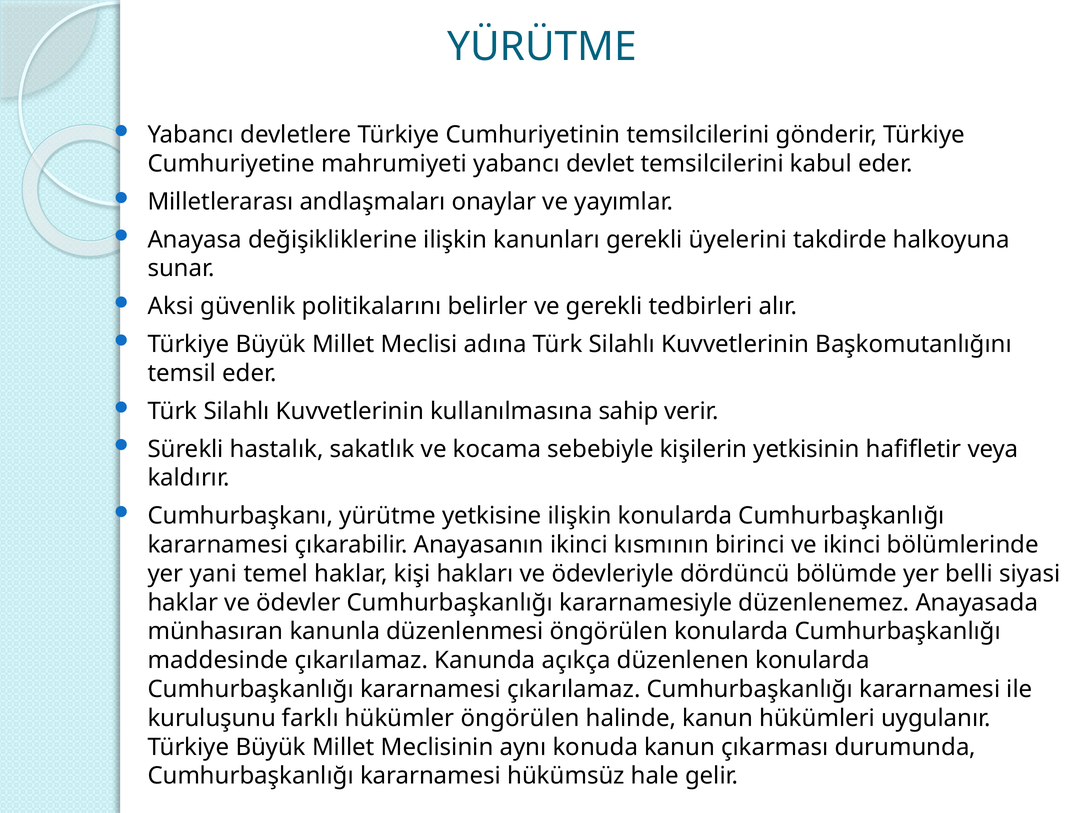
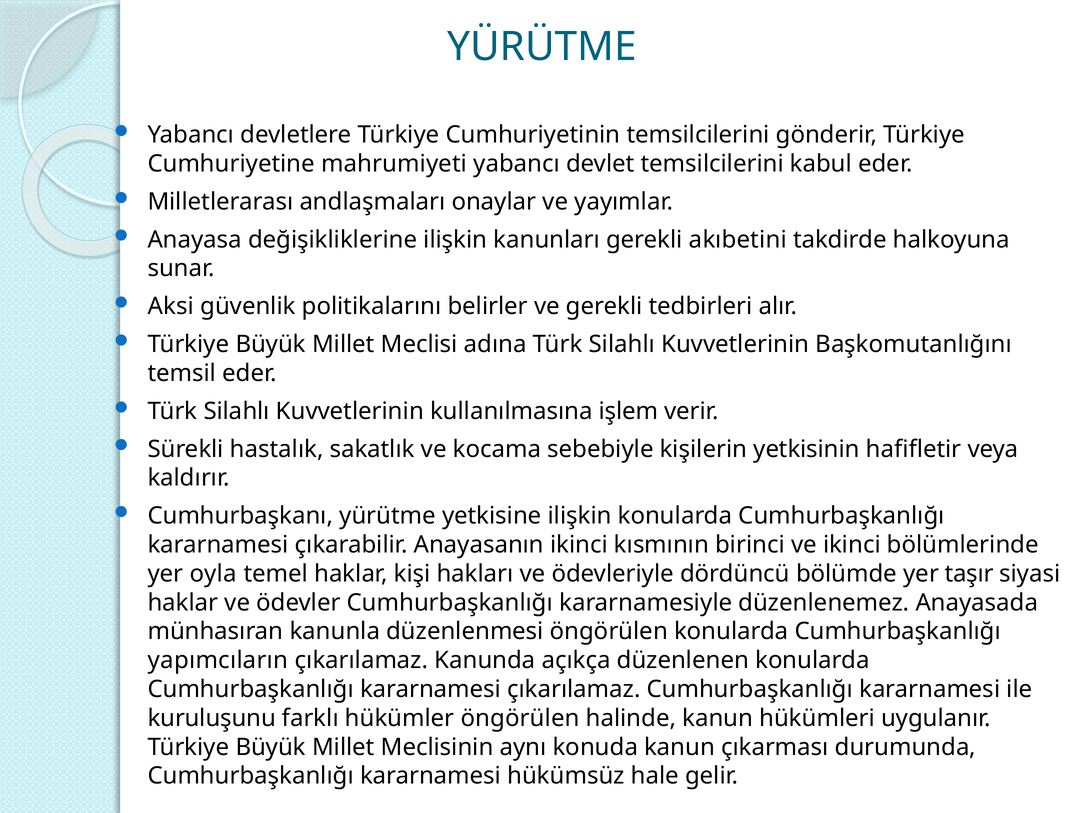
üyelerini: üyelerini -> akıbetini (738, 240)
sahip: sahip -> işlem (628, 411)
yani: yani -> oyla (213, 574)
belli: belli -> taşır (969, 574)
maddesinde: maddesinde -> yapımcıların (218, 660)
